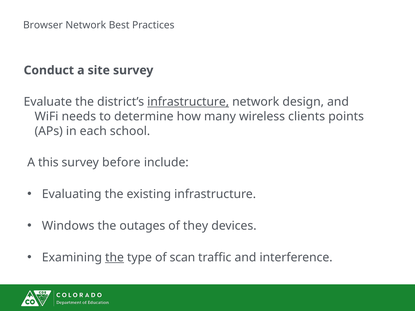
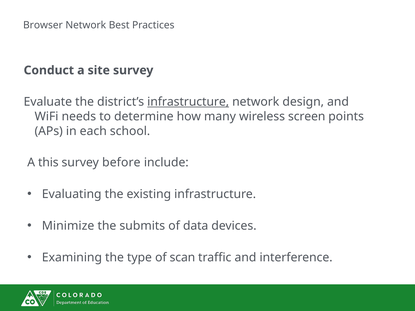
clients: clients -> screen (307, 117)
Windows: Windows -> Minimize (68, 226)
outages: outages -> submits (142, 226)
they: they -> data (196, 226)
the underline: present -> none (115, 258)
